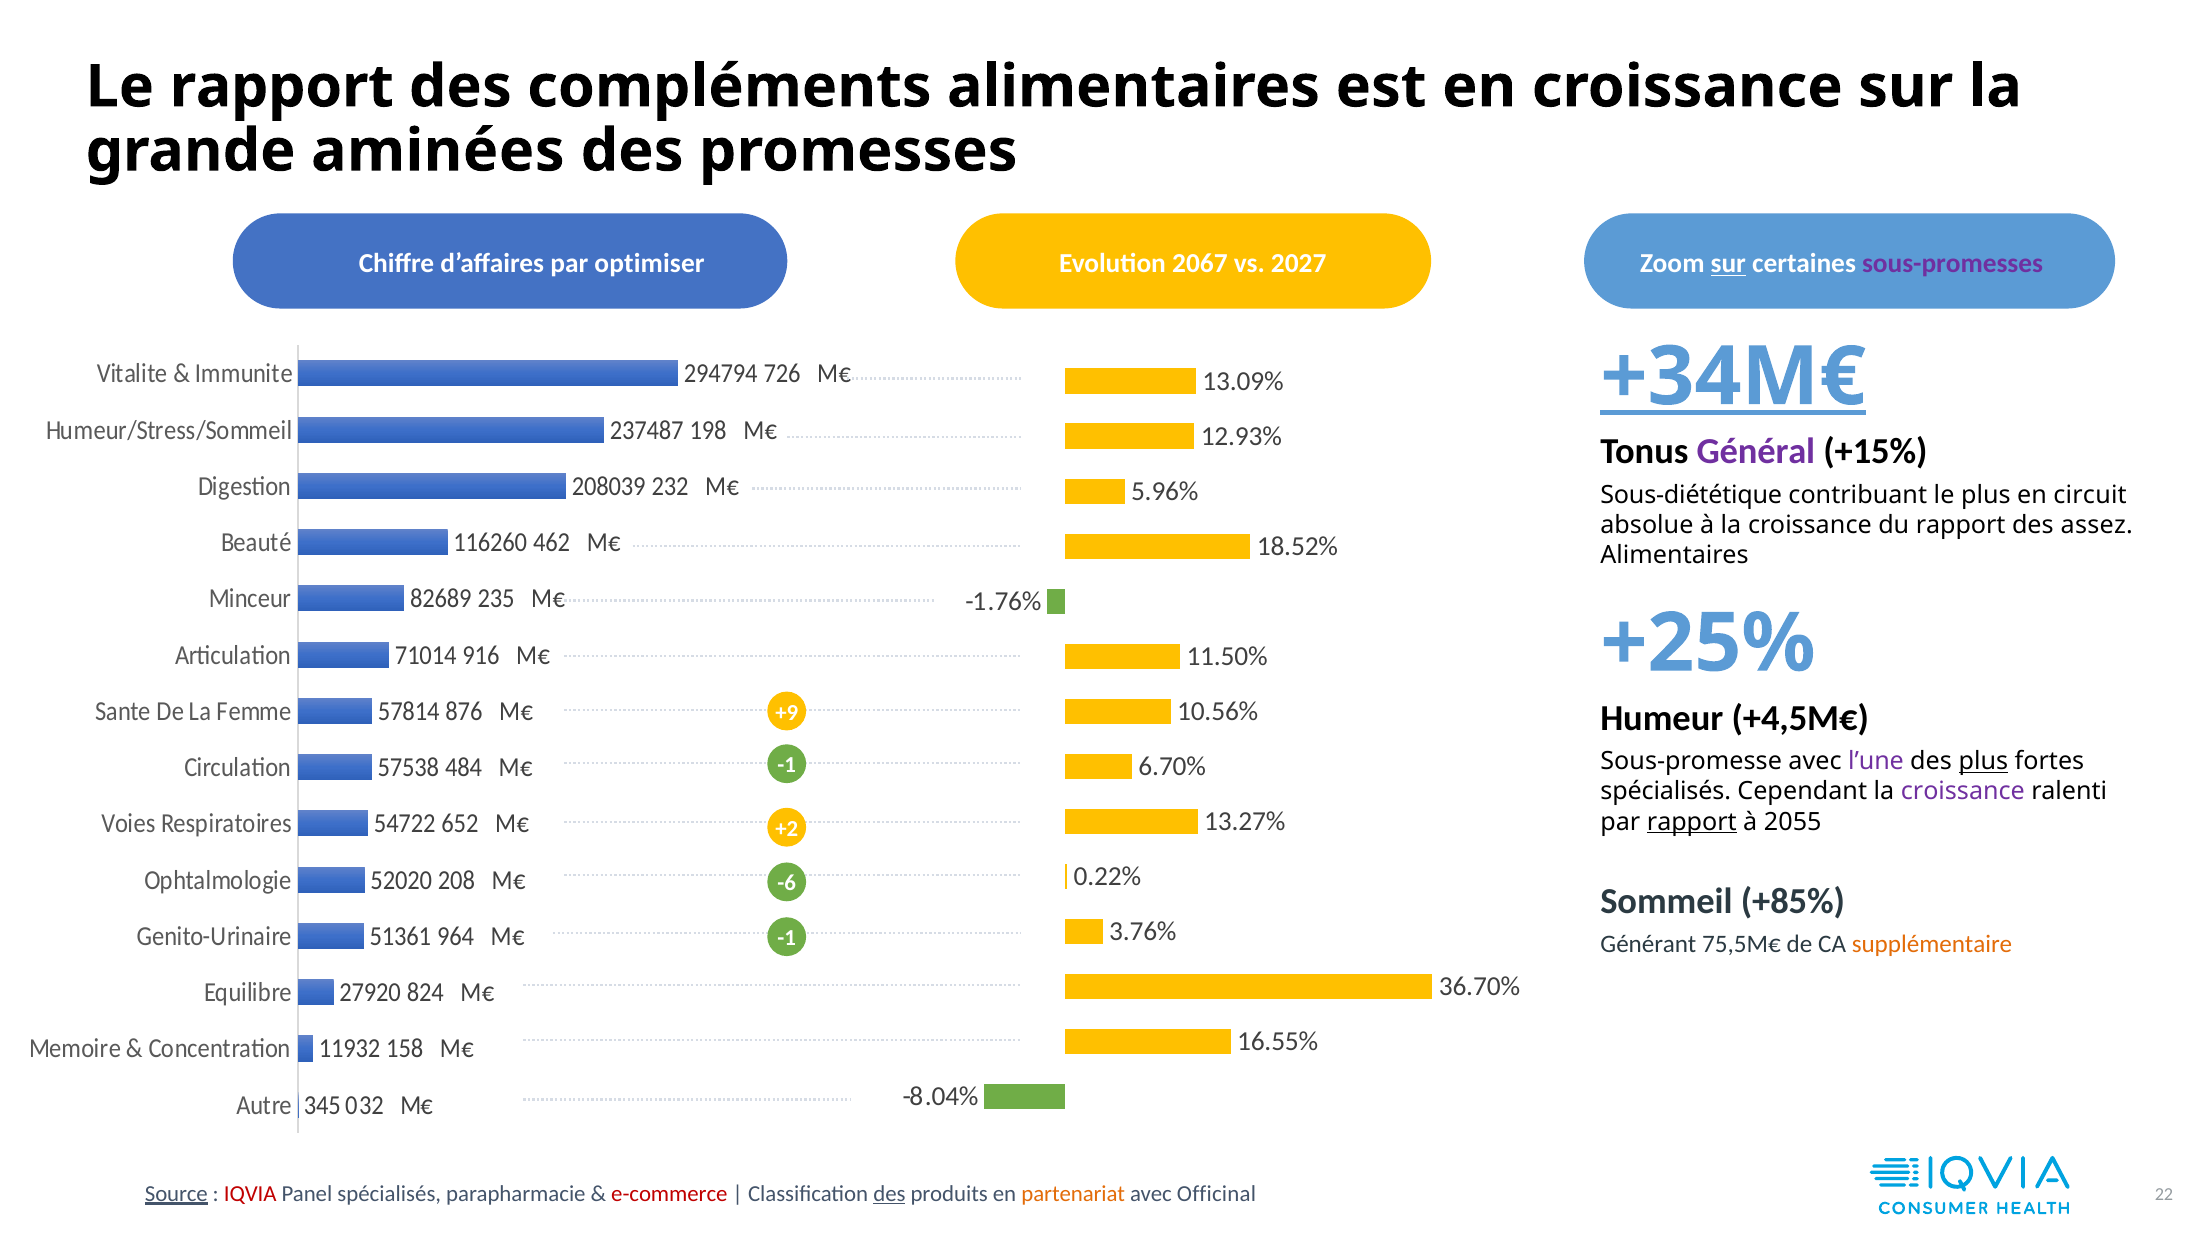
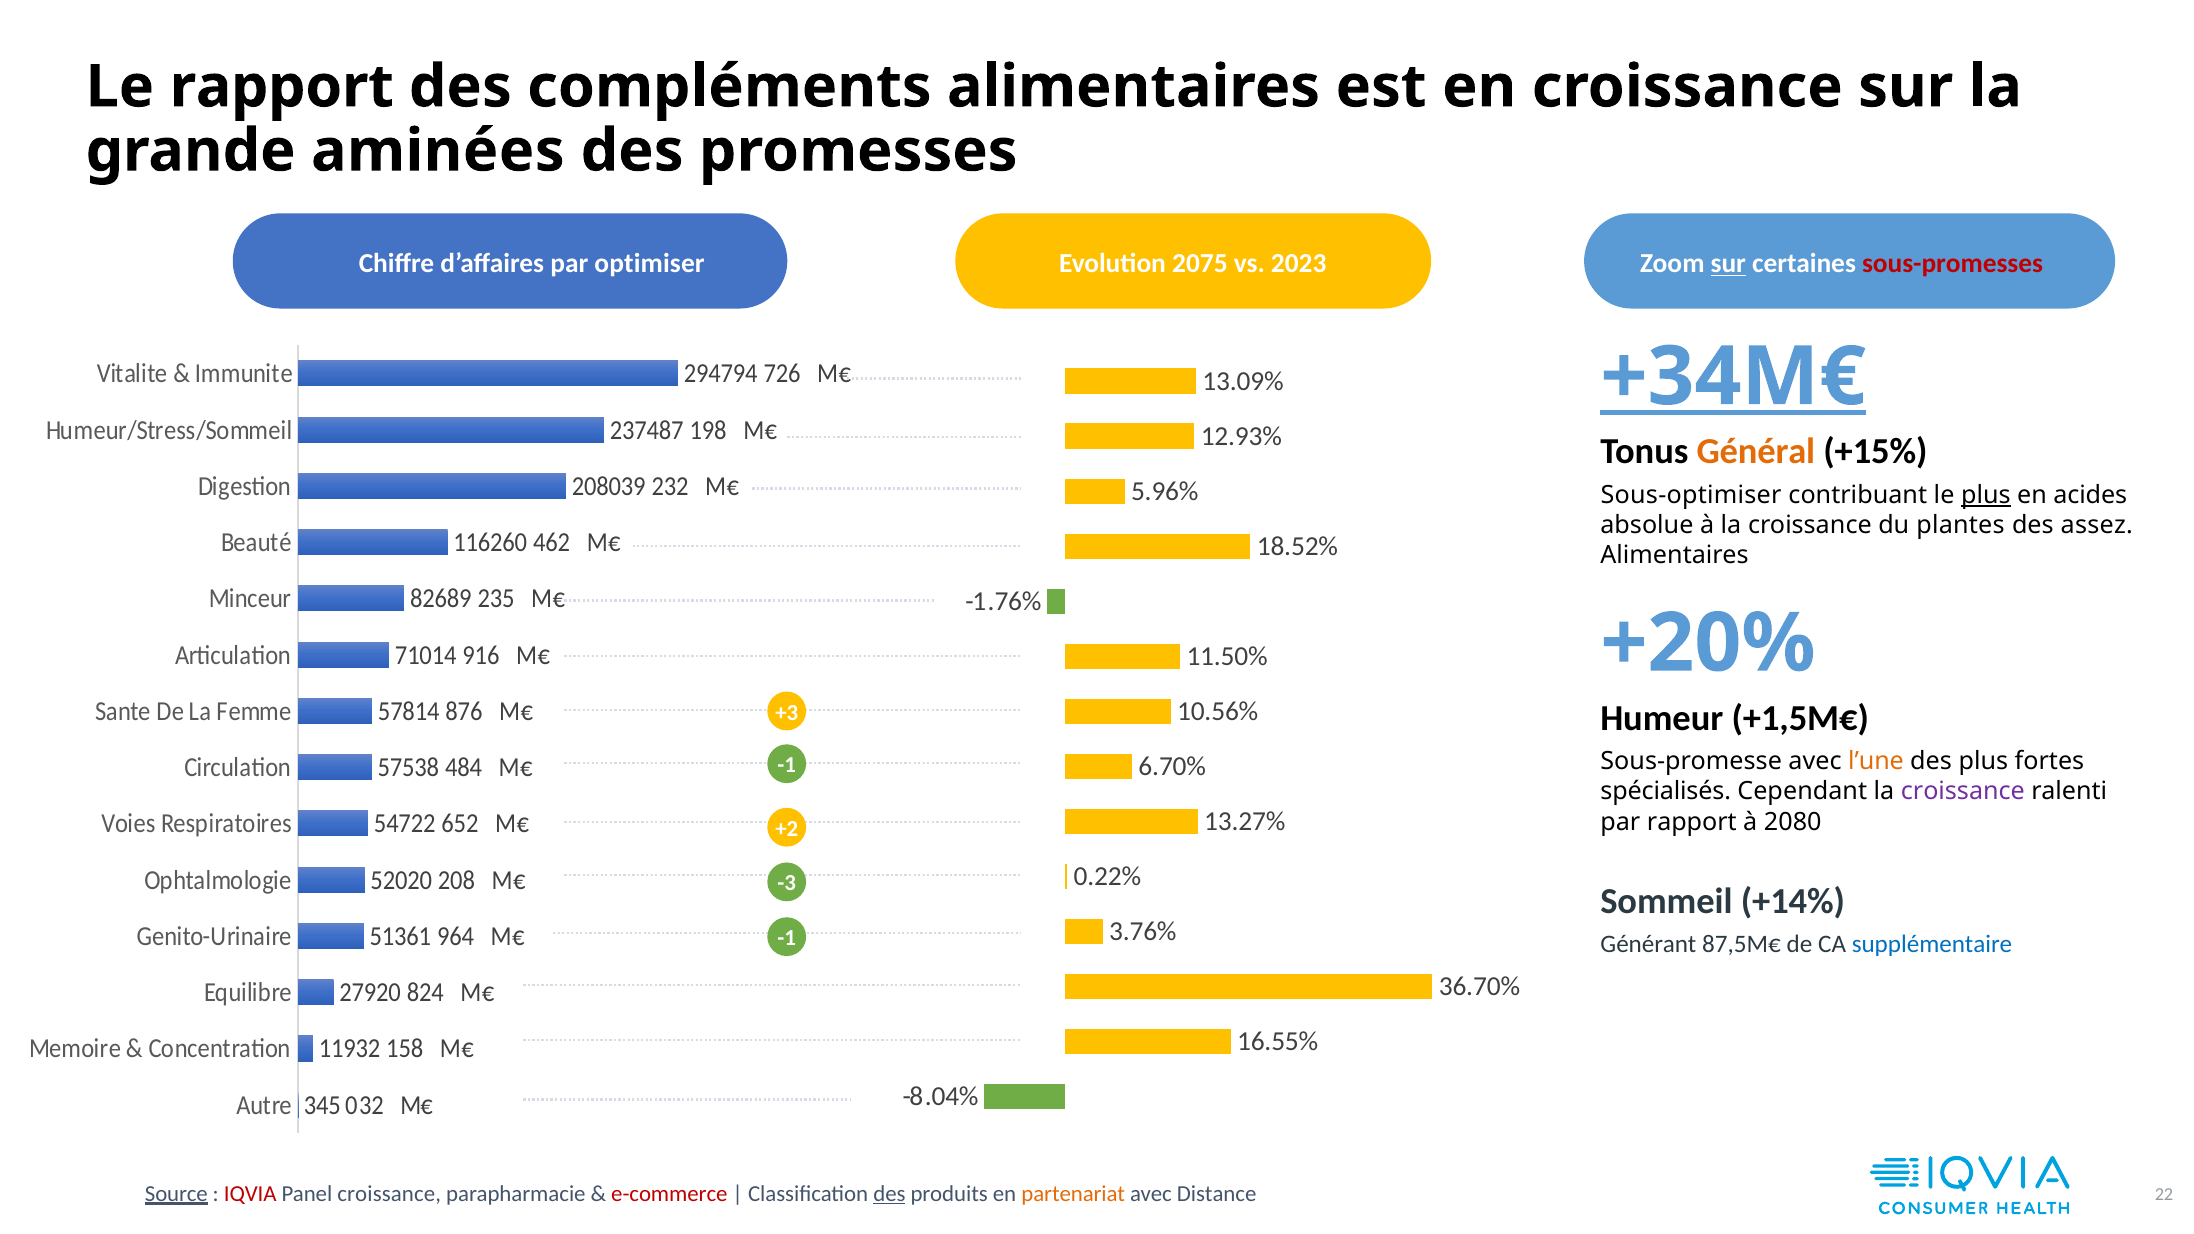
2067: 2067 -> 2075 (1200, 264)
2027: 2027 -> 2023 (1299, 264)
sous-promesses colour: purple -> red (1953, 264)
Général colour: purple -> orange (1756, 452)
Sous-diététique: Sous-diététique -> Sous-optimiser (1691, 495)
plus underline: none -> present (1986, 495)
circuit: circuit -> acides (2090, 495)
du rapport: rapport -> plantes (1961, 525)
+25%: +25% -> +20% (1708, 644)
+9: +9 -> +3 (787, 713)
+4,5M€: +4,5M€ -> +1,5M€ (1800, 718)
l’une colour: purple -> orange (1876, 762)
plus underline: present -> none (1983, 762)
rapport underline: present -> none (1692, 822)
2055: 2055 -> 2080 (1793, 822)
-6: -6 -> -3 (787, 883)
+85%: +85% -> +14% (1793, 902)
75,5M€: 75,5M€ -> 87,5M€ (1741, 945)
supplémentaire colour: orange -> blue (1932, 945)
Panel spécialisés: spécialisés -> croissance (389, 1194)
Officinal: Officinal -> Distance (1217, 1194)
